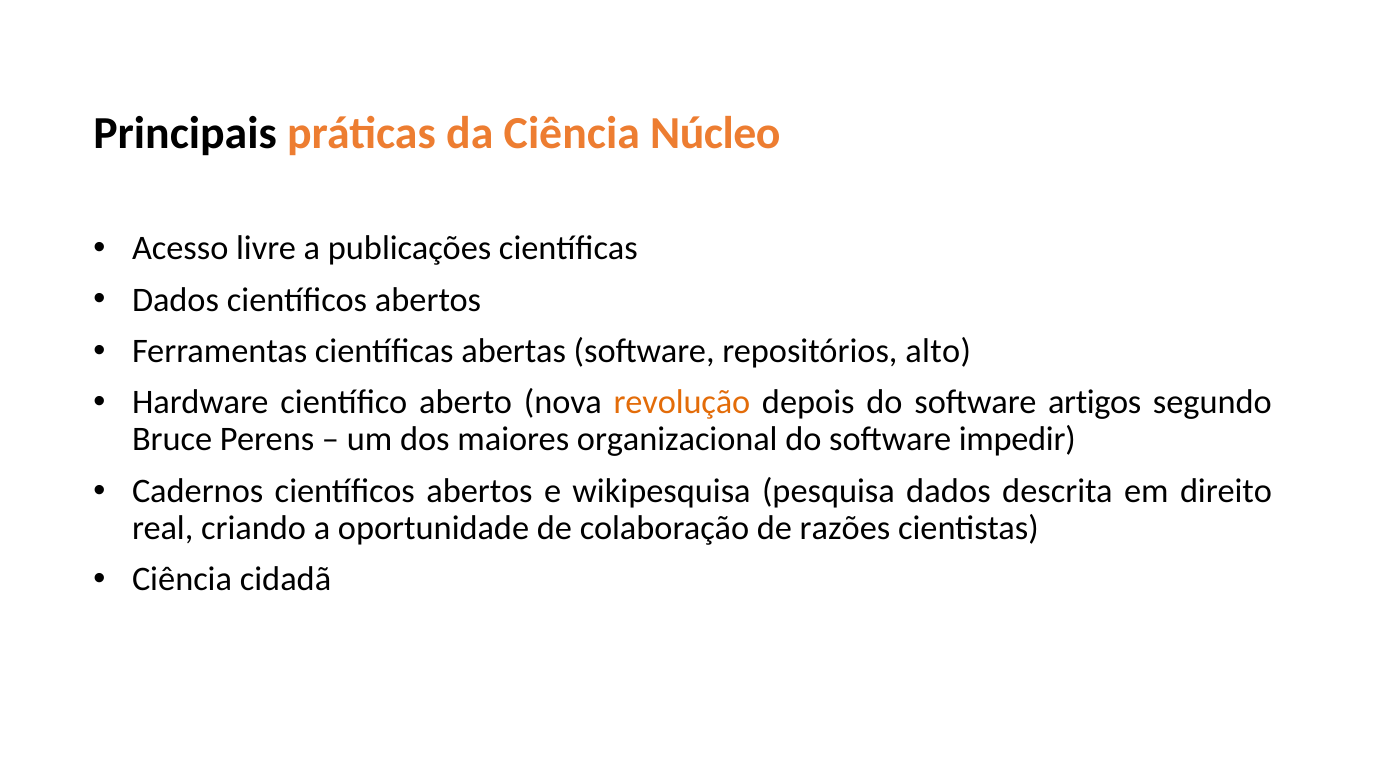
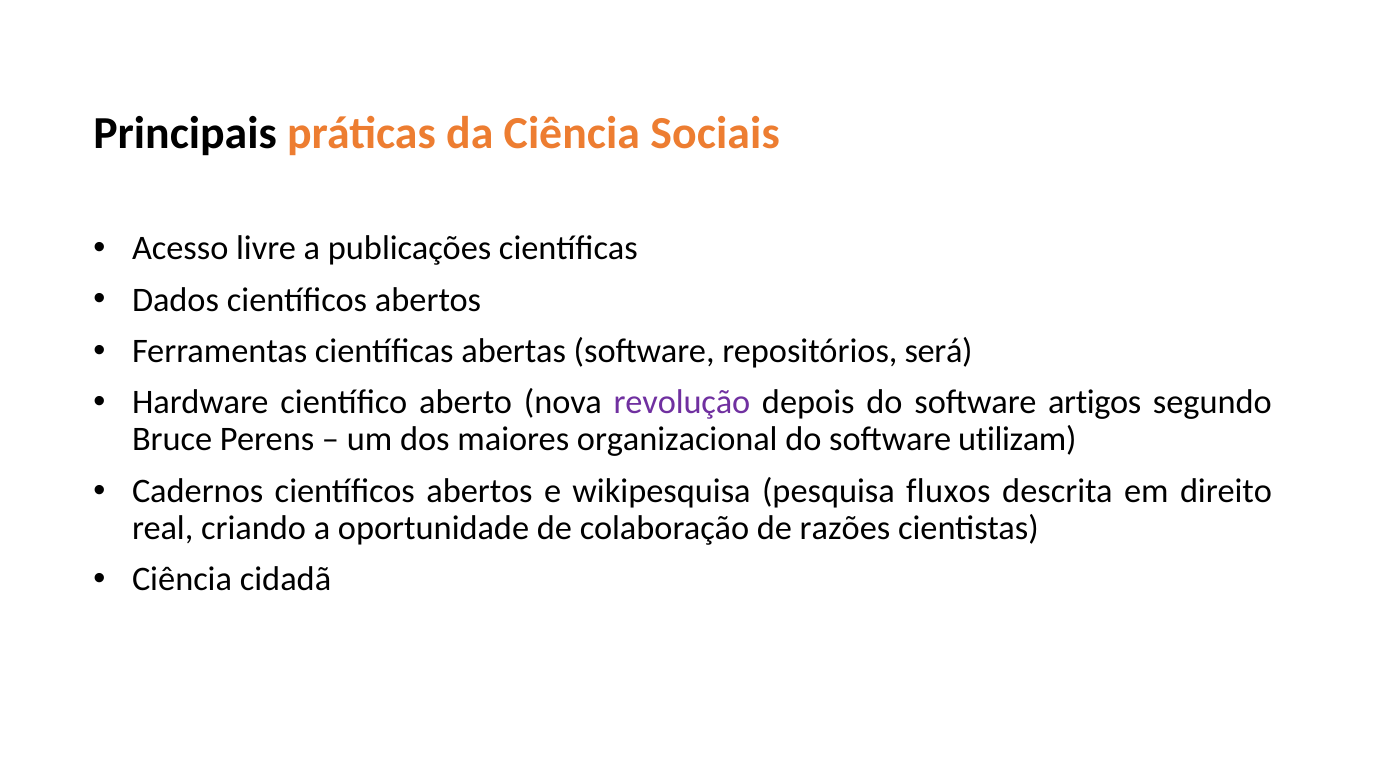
Núcleo: Núcleo -> Sociais (715, 133)
alto: alto -> será (939, 351)
revolução colour: orange -> purple (682, 402)
impedir: impedir -> utilizam (1017, 440)
pesquisa dados: dados -> fluxos (948, 491)
